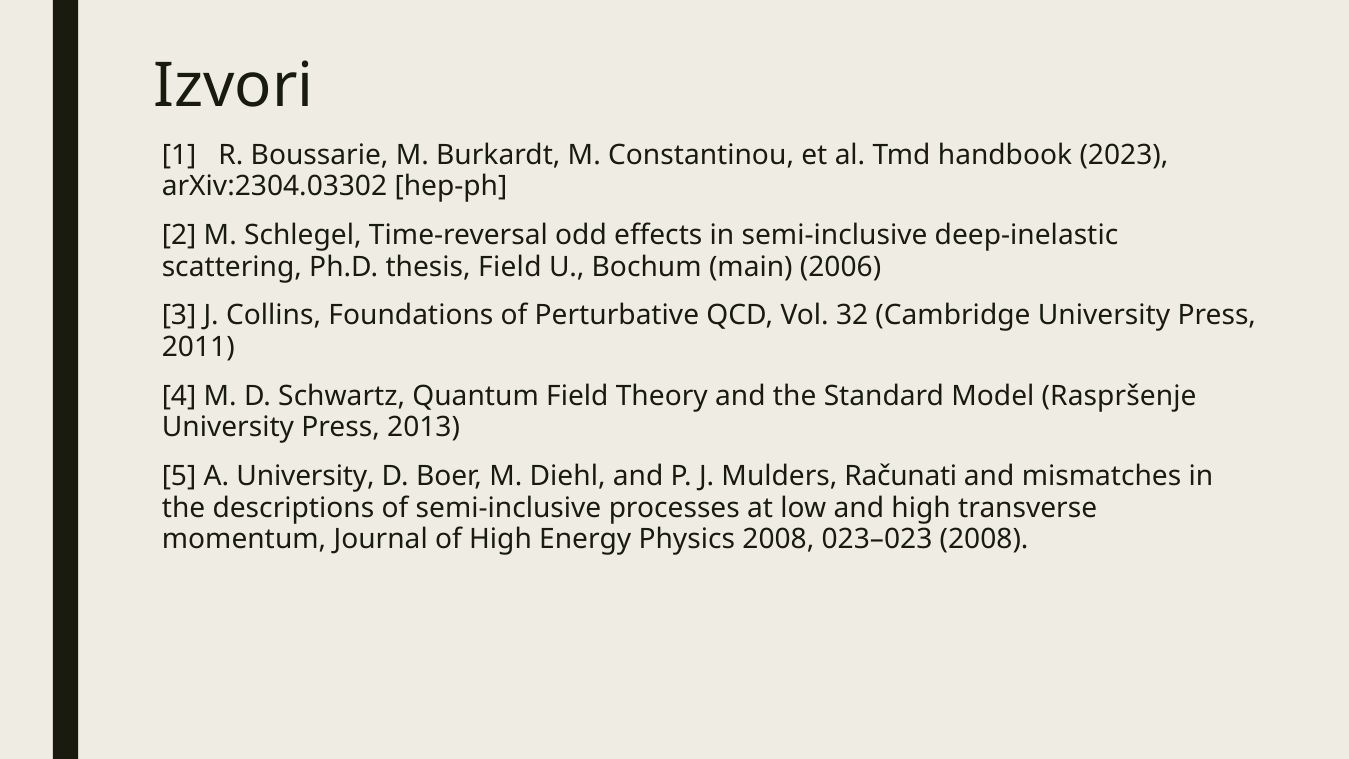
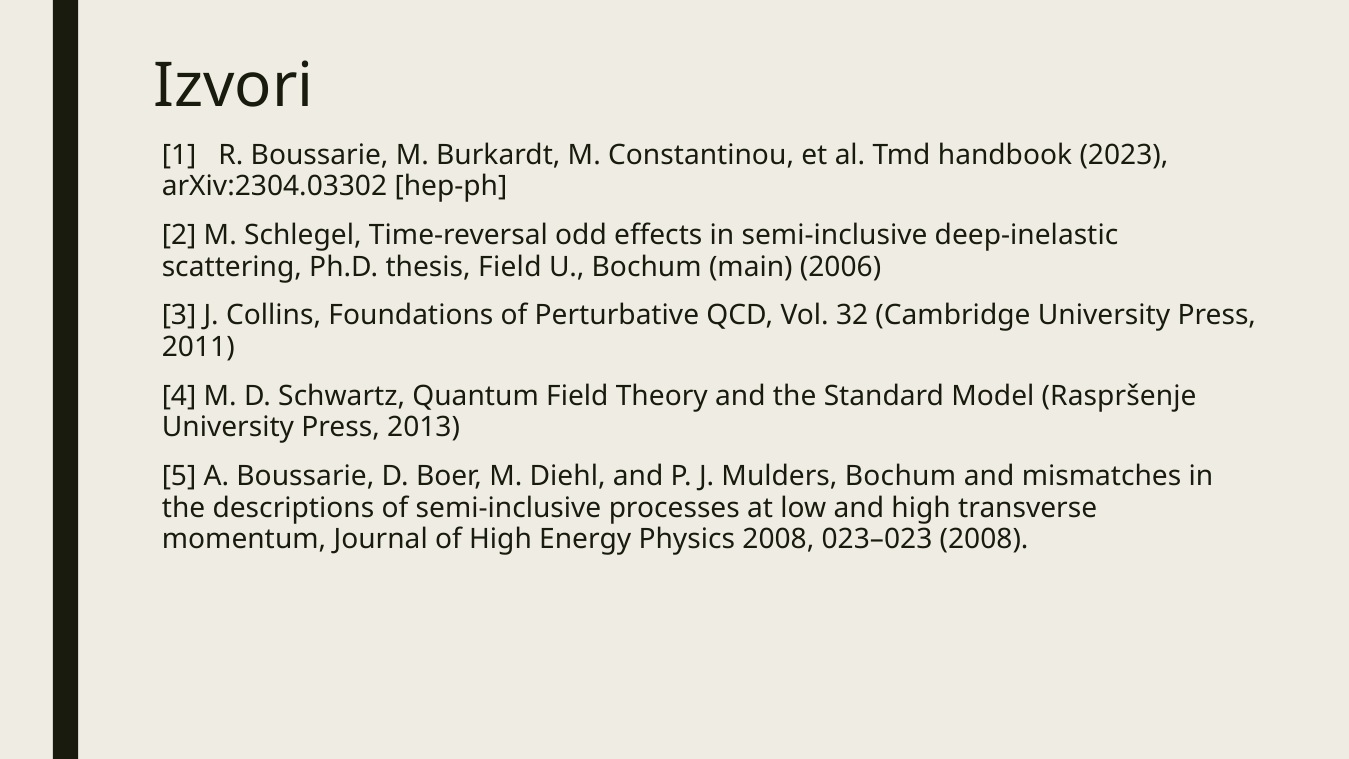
A University: University -> Boussarie (305, 476)
Mulders Računati: Računati -> Bochum (901, 476)
